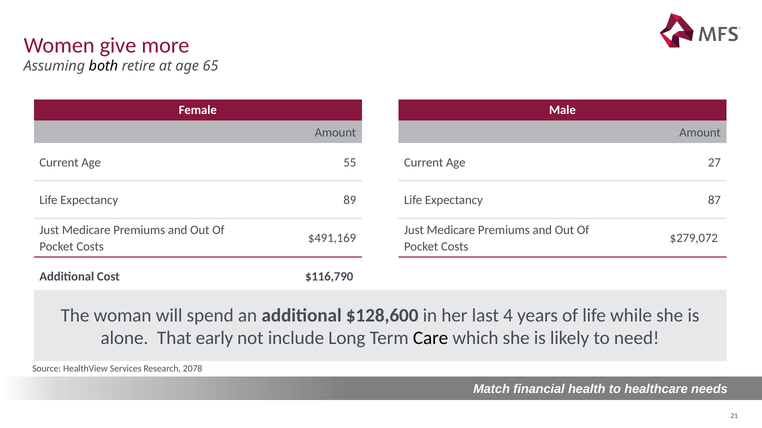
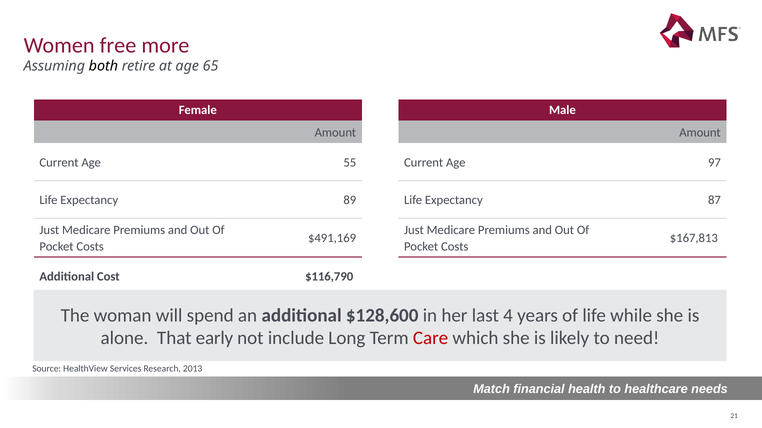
give: give -> free (118, 46)
27: 27 -> 97 (714, 163)
$279,072: $279,072 -> $167,813 (694, 238)
Care colour: black -> red (431, 339)
2078: 2078 -> 2013 (193, 369)
